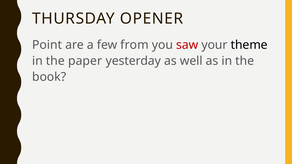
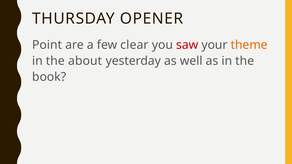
from: from -> clear (134, 45)
theme colour: black -> orange (249, 45)
paper: paper -> about (85, 61)
